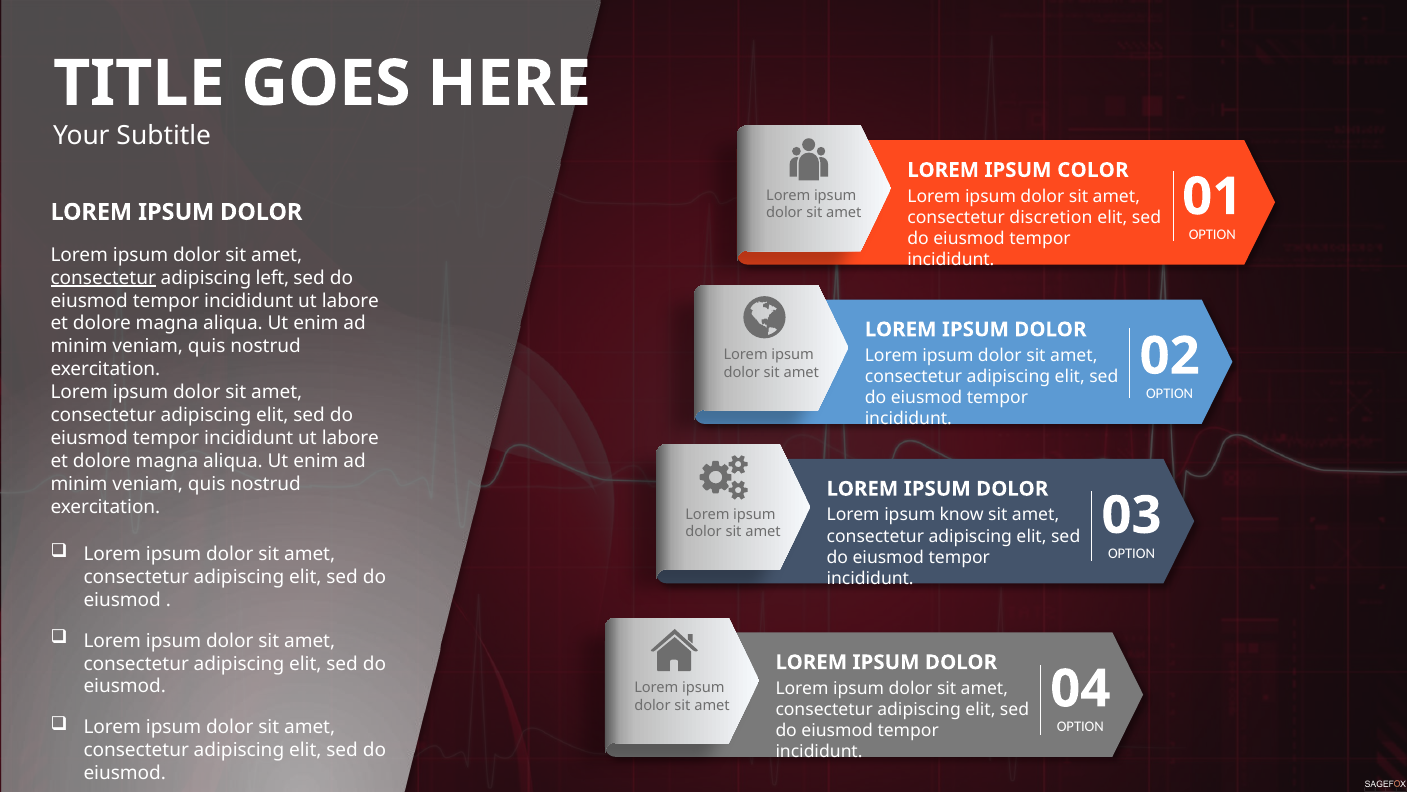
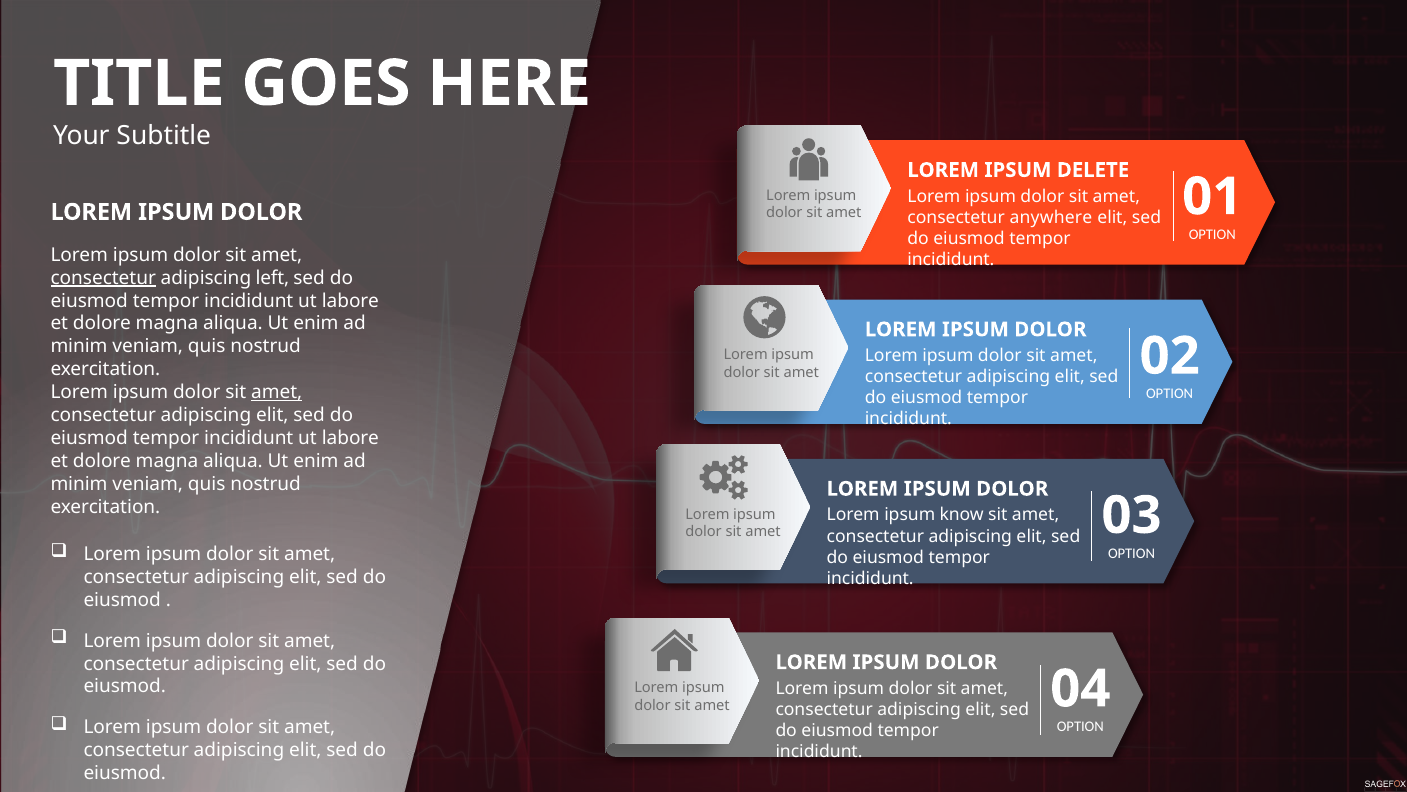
COLOR: COLOR -> DELETE (1093, 170)
discretion: discretion -> anywhere (1051, 217)
amet underline: none -> present (277, 392)
